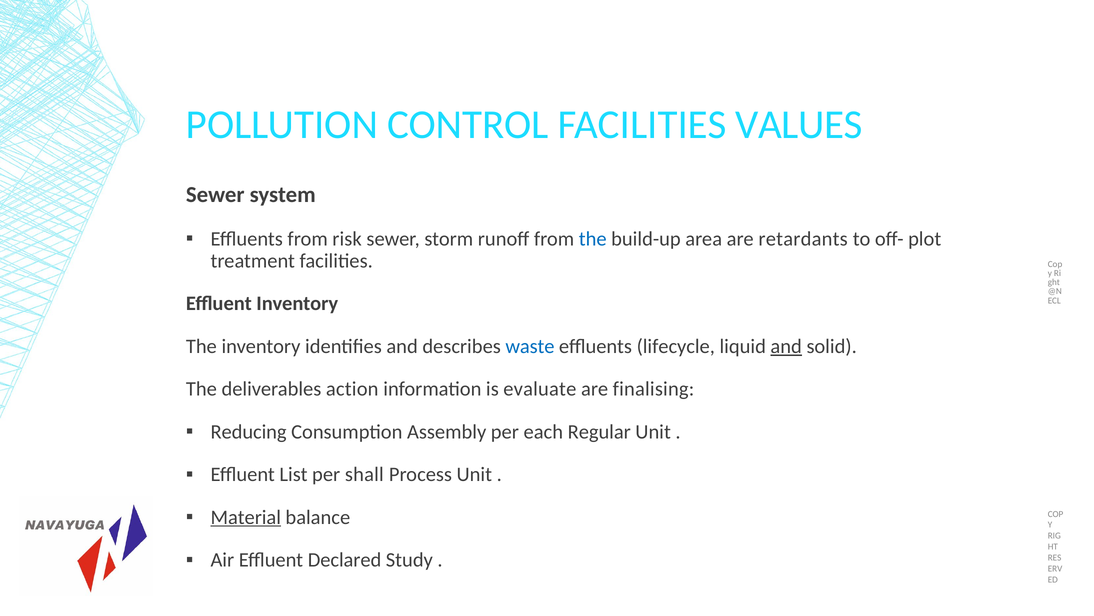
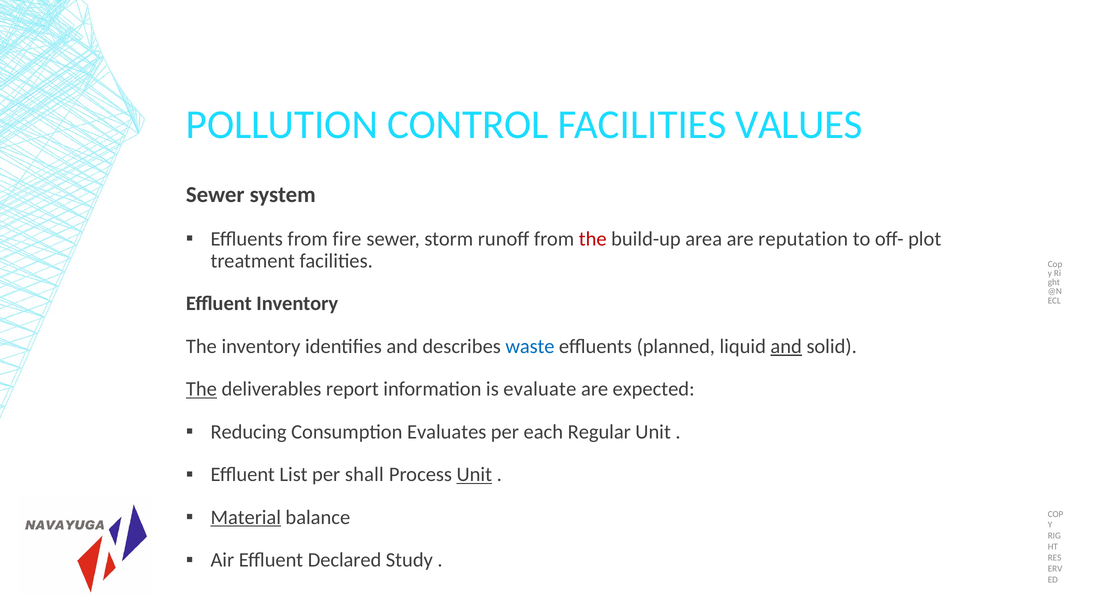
risk: risk -> fire (347, 239)
the colour: blue -> red (593, 239)
retardants: retardants -> reputation (803, 239)
lifecycle: lifecycle -> planned (676, 346)
The underline: none -> present (201, 389)
action: action -> report (352, 389)
finalising: finalising -> expected (654, 389)
Assembly: Assembly -> Evaluates (447, 431)
Unit underline: none -> present (474, 474)
